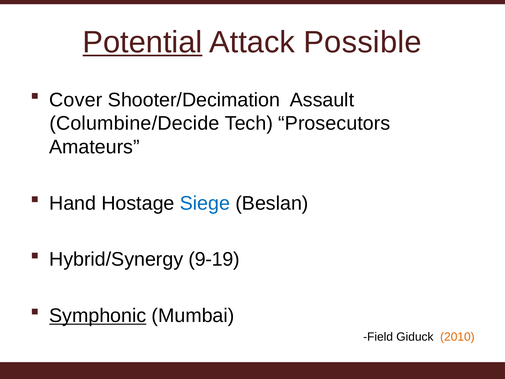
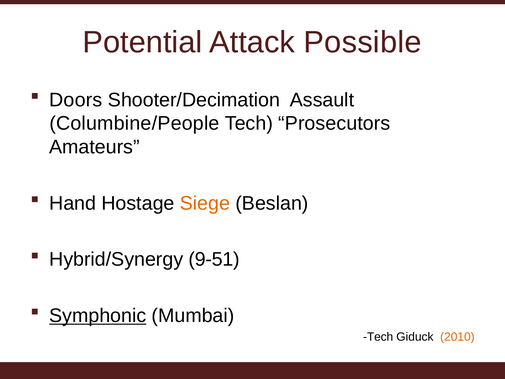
Potential underline: present -> none (143, 42)
Cover: Cover -> Doors (76, 100)
Columbine/Decide: Columbine/Decide -> Columbine/People (134, 123)
Siege colour: blue -> orange (205, 203)
9-19: 9-19 -> 9-51 (214, 259)
Field: Field -> Tech (378, 337)
